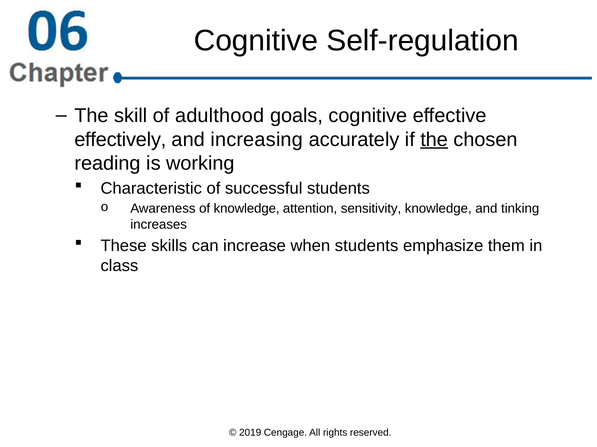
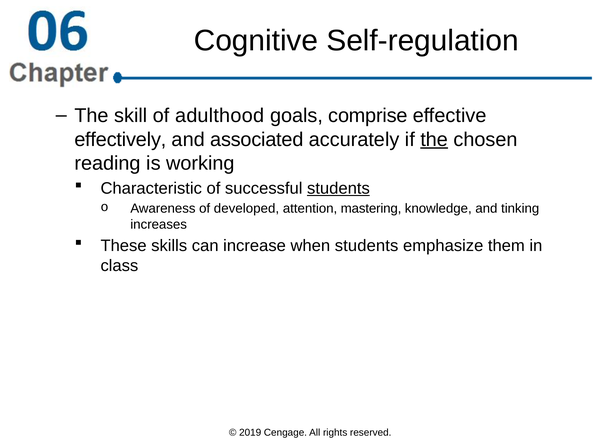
goals cognitive: cognitive -> comprise (368, 116)
increasing: increasing -> associated (257, 140)
students underline: none -> present (338, 189)
of knowledge: knowledge -> developed (246, 209)
sensitivity: sensitivity -> mastering (371, 209)
